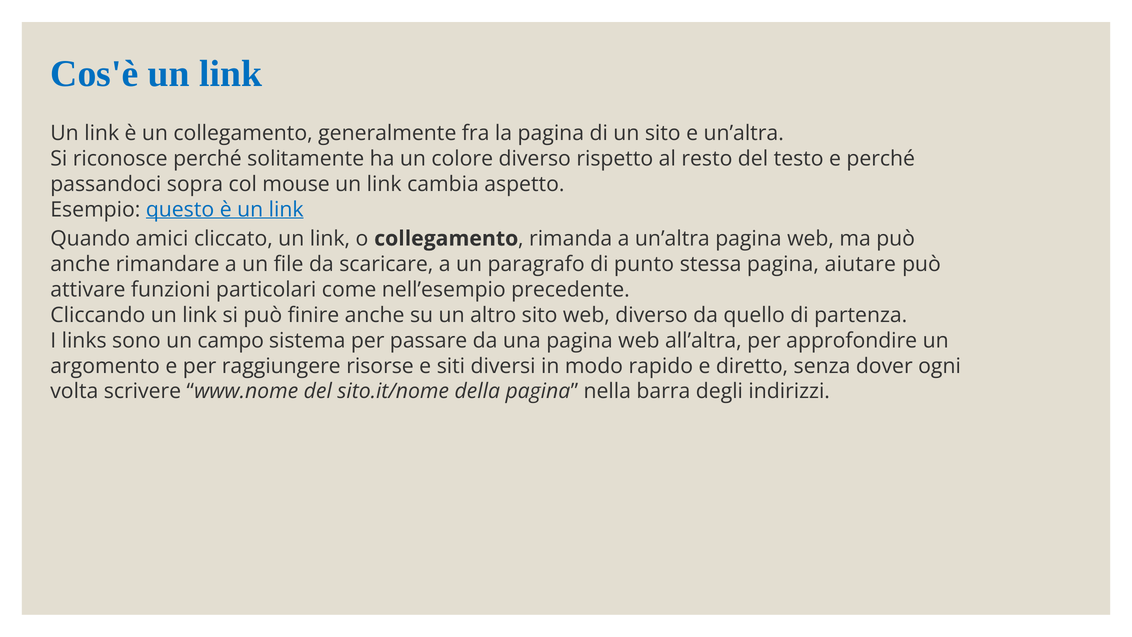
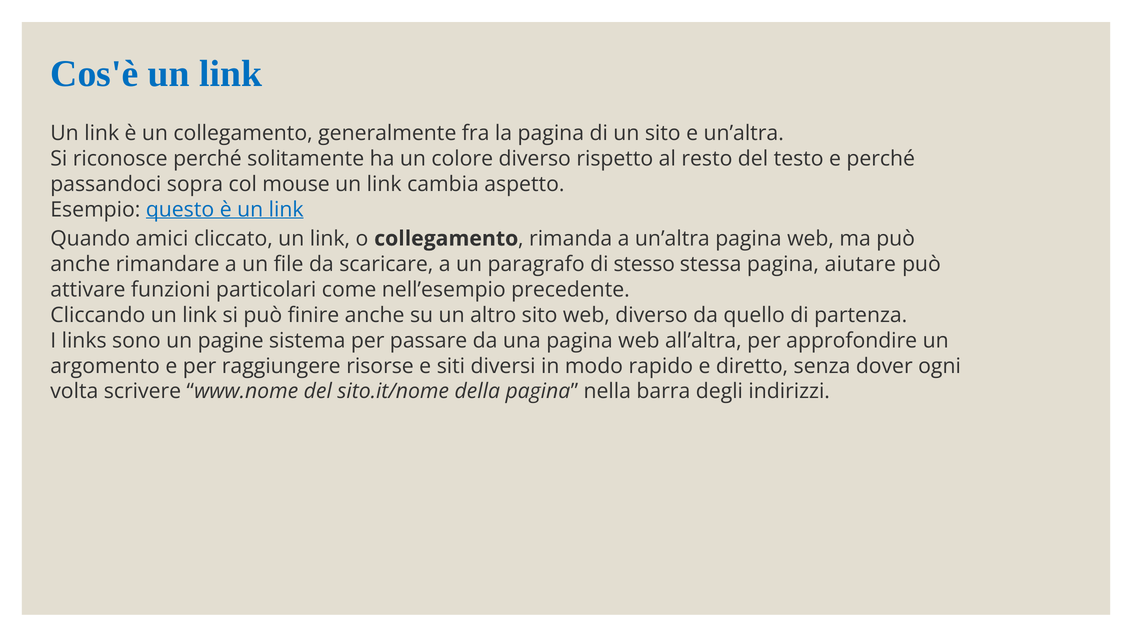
punto: punto -> stesso (644, 264)
campo: campo -> pagine (231, 340)
